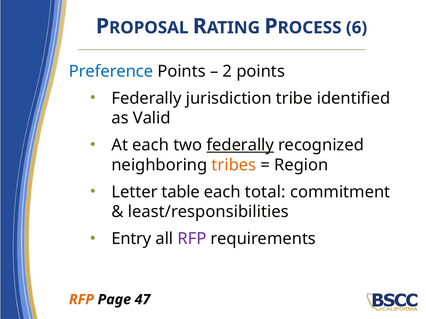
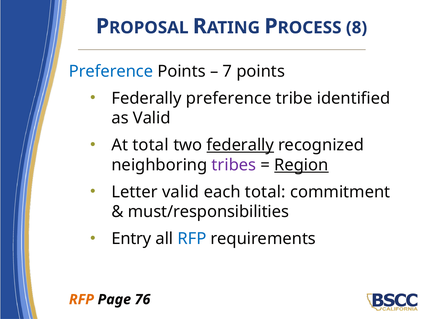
6: 6 -> 8 (357, 28)
2: 2 -> 7 (227, 71)
Federally jurisdiction: jurisdiction -> preference (229, 98)
At each: each -> total (151, 145)
tribes colour: orange -> purple (234, 165)
Region underline: none -> present (301, 165)
Letter table: table -> valid (181, 192)
least/responsibilities: least/responsibilities -> must/responsibilities (208, 212)
RFP colour: purple -> blue (192, 239)
47: 47 -> 76 (143, 300)
